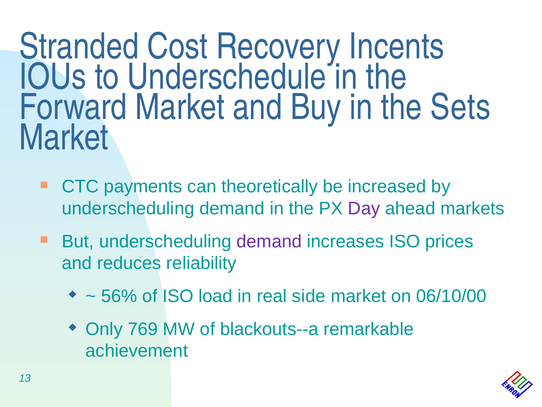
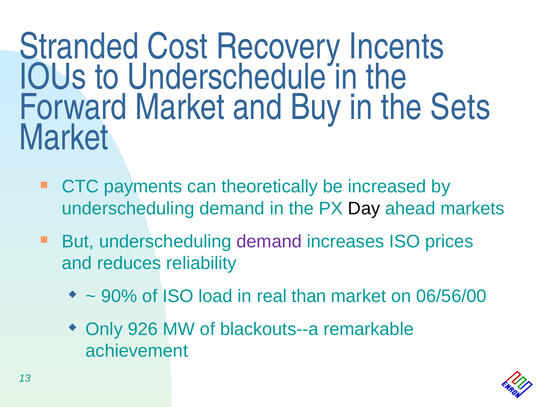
Day colour: purple -> black (364, 208)
56%: 56% -> 90% (119, 296)
side: side -> than (309, 296)
06/10/00: 06/10/00 -> 06/56/00 (451, 296)
769: 769 -> 926 (143, 329)
